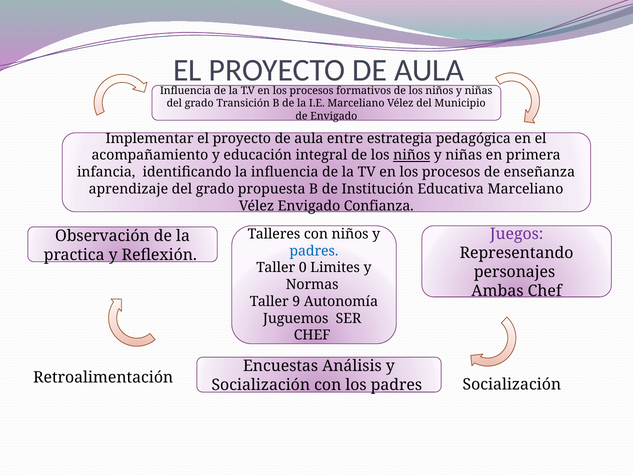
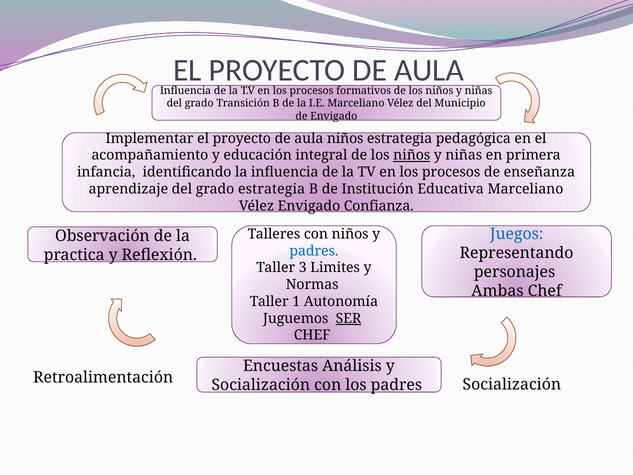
aula entre: entre -> niños (345, 138)
propuesta: propuesta -> estrategia (272, 189)
Juegos colour: purple -> blue (517, 234)
0: 0 -> 3 (303, 268)
9: 9 -> 1 (296, 301)
SER underline: none -> present (348, 318)
